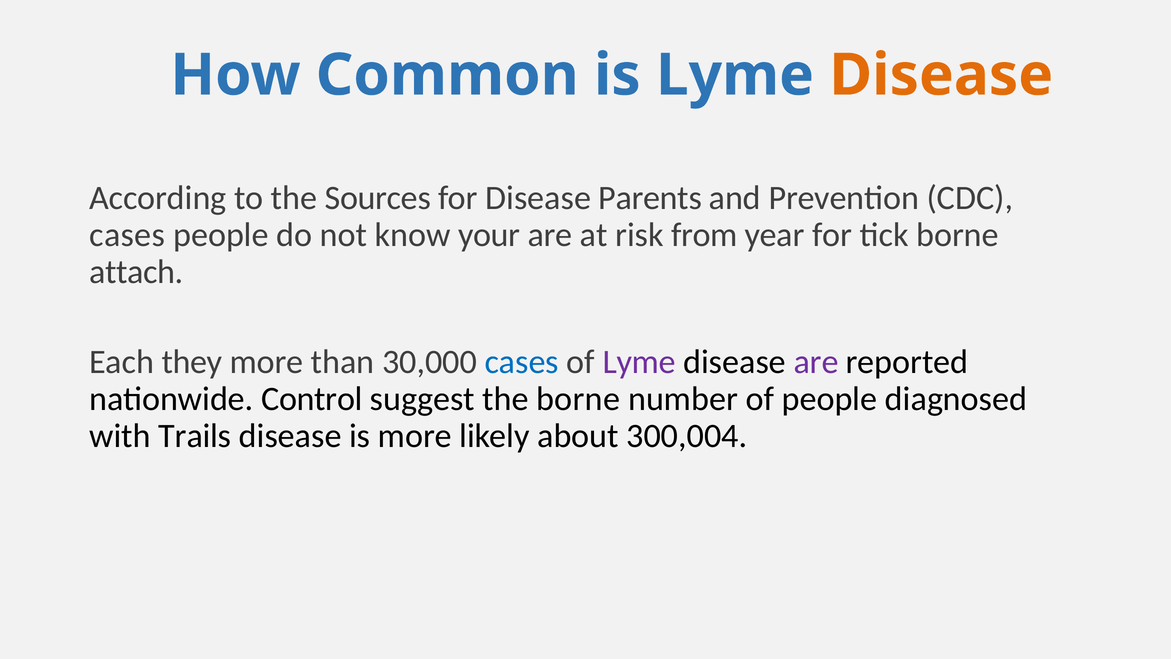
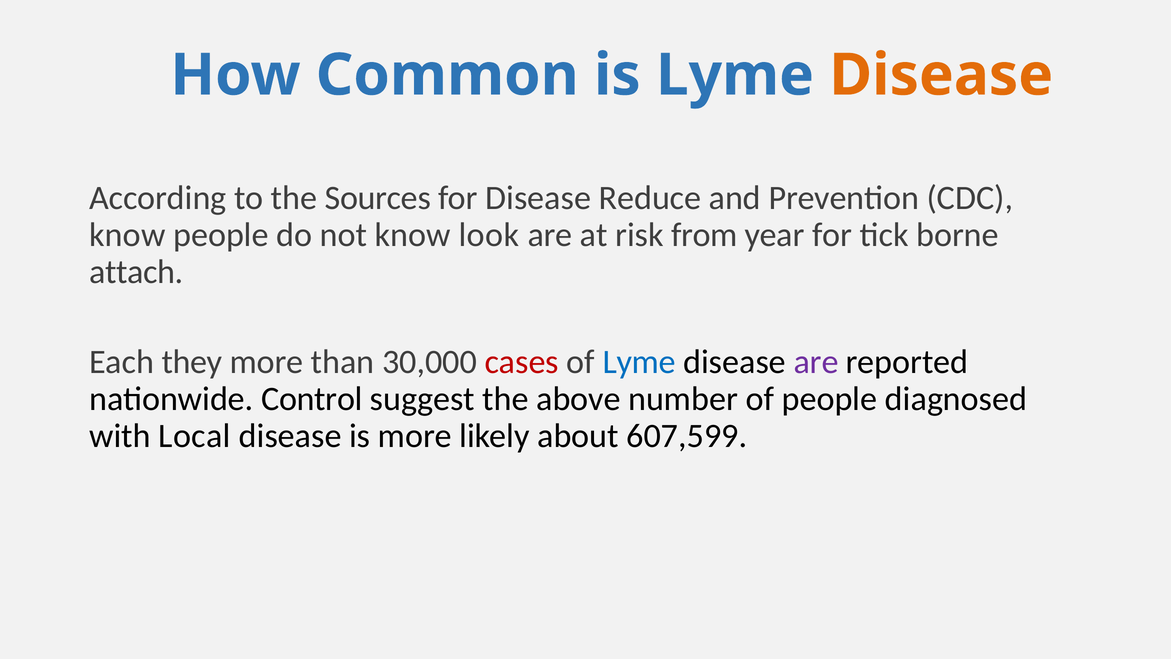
Parents: Parents -> Reduce (650, 198)
cases: cases -> know (127, 235)
your: your -> look (489, 235)
cases colour: blue -> red (522, 362)
Lyme colour: purple -> blue (639, 362)
the borne: borne -> above (578, 399)
Trails: Trails -> Local (195, 436)
300,004: 300,004 -> 607,599 (687, 436)
